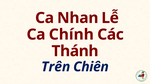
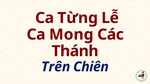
Nhan: Nhan -> Từng (78, 18)
Chính: Chính -> Mong (71, 35)
